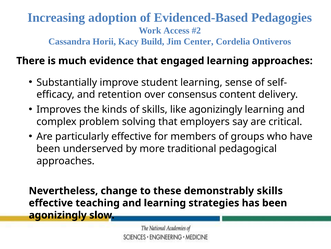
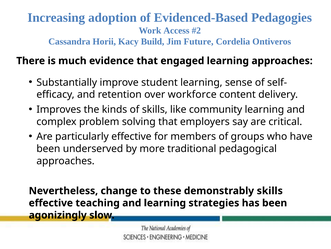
Center: Center -> Future (199, 41)
consensus: consensus -> workforce (192, 94)
like agonizingly: agonizingly -> community (216, 109)
